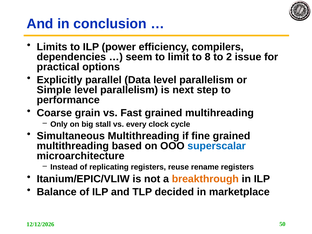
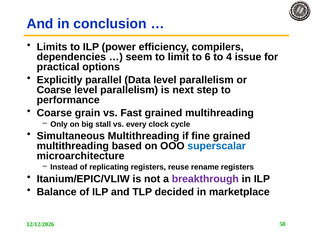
8: 8 -> 6 (208, 57)
2: 2 -> 4 (229, 57)
Simple: Simple -> Coarse (54, 90)
breakthrough colour: orange -> purple (205, 179)
